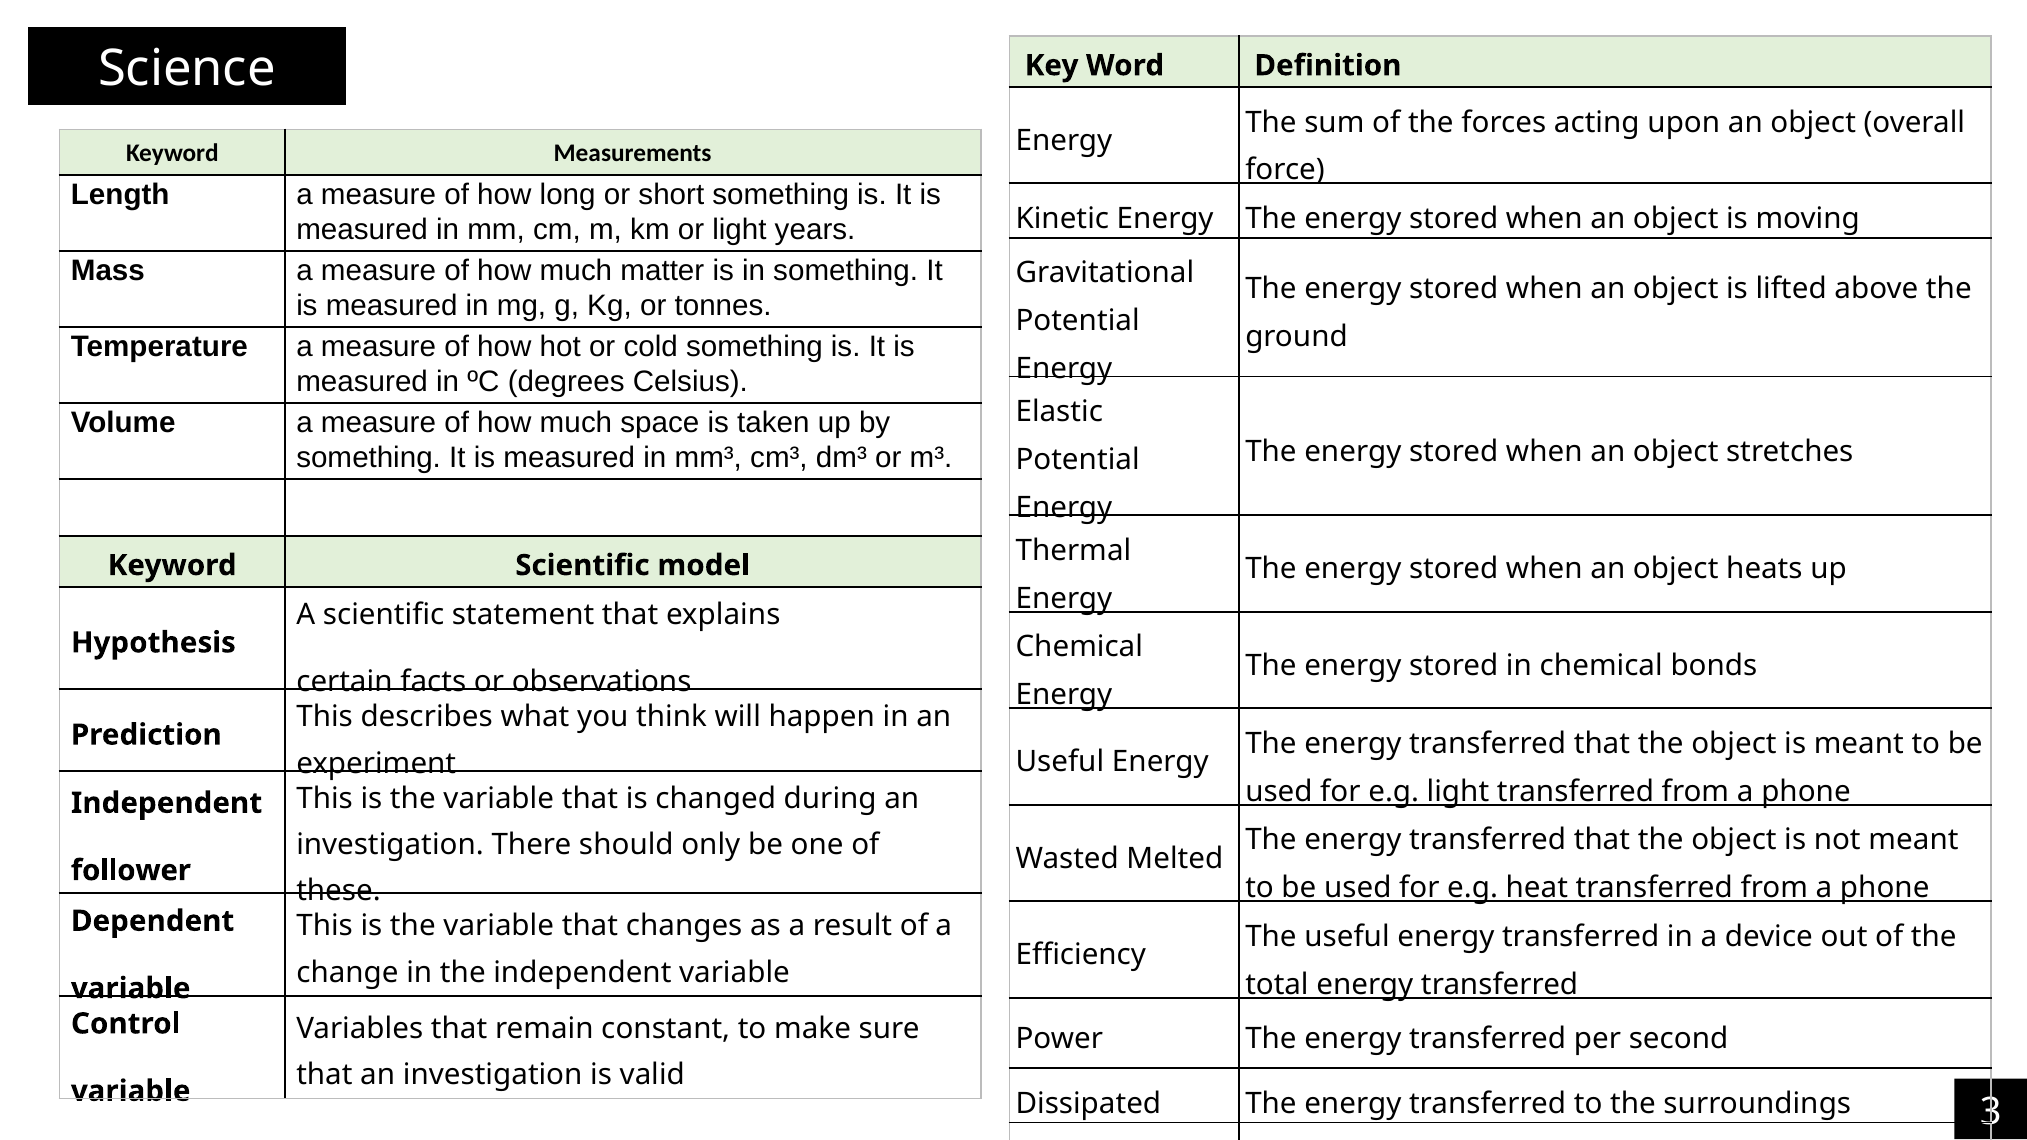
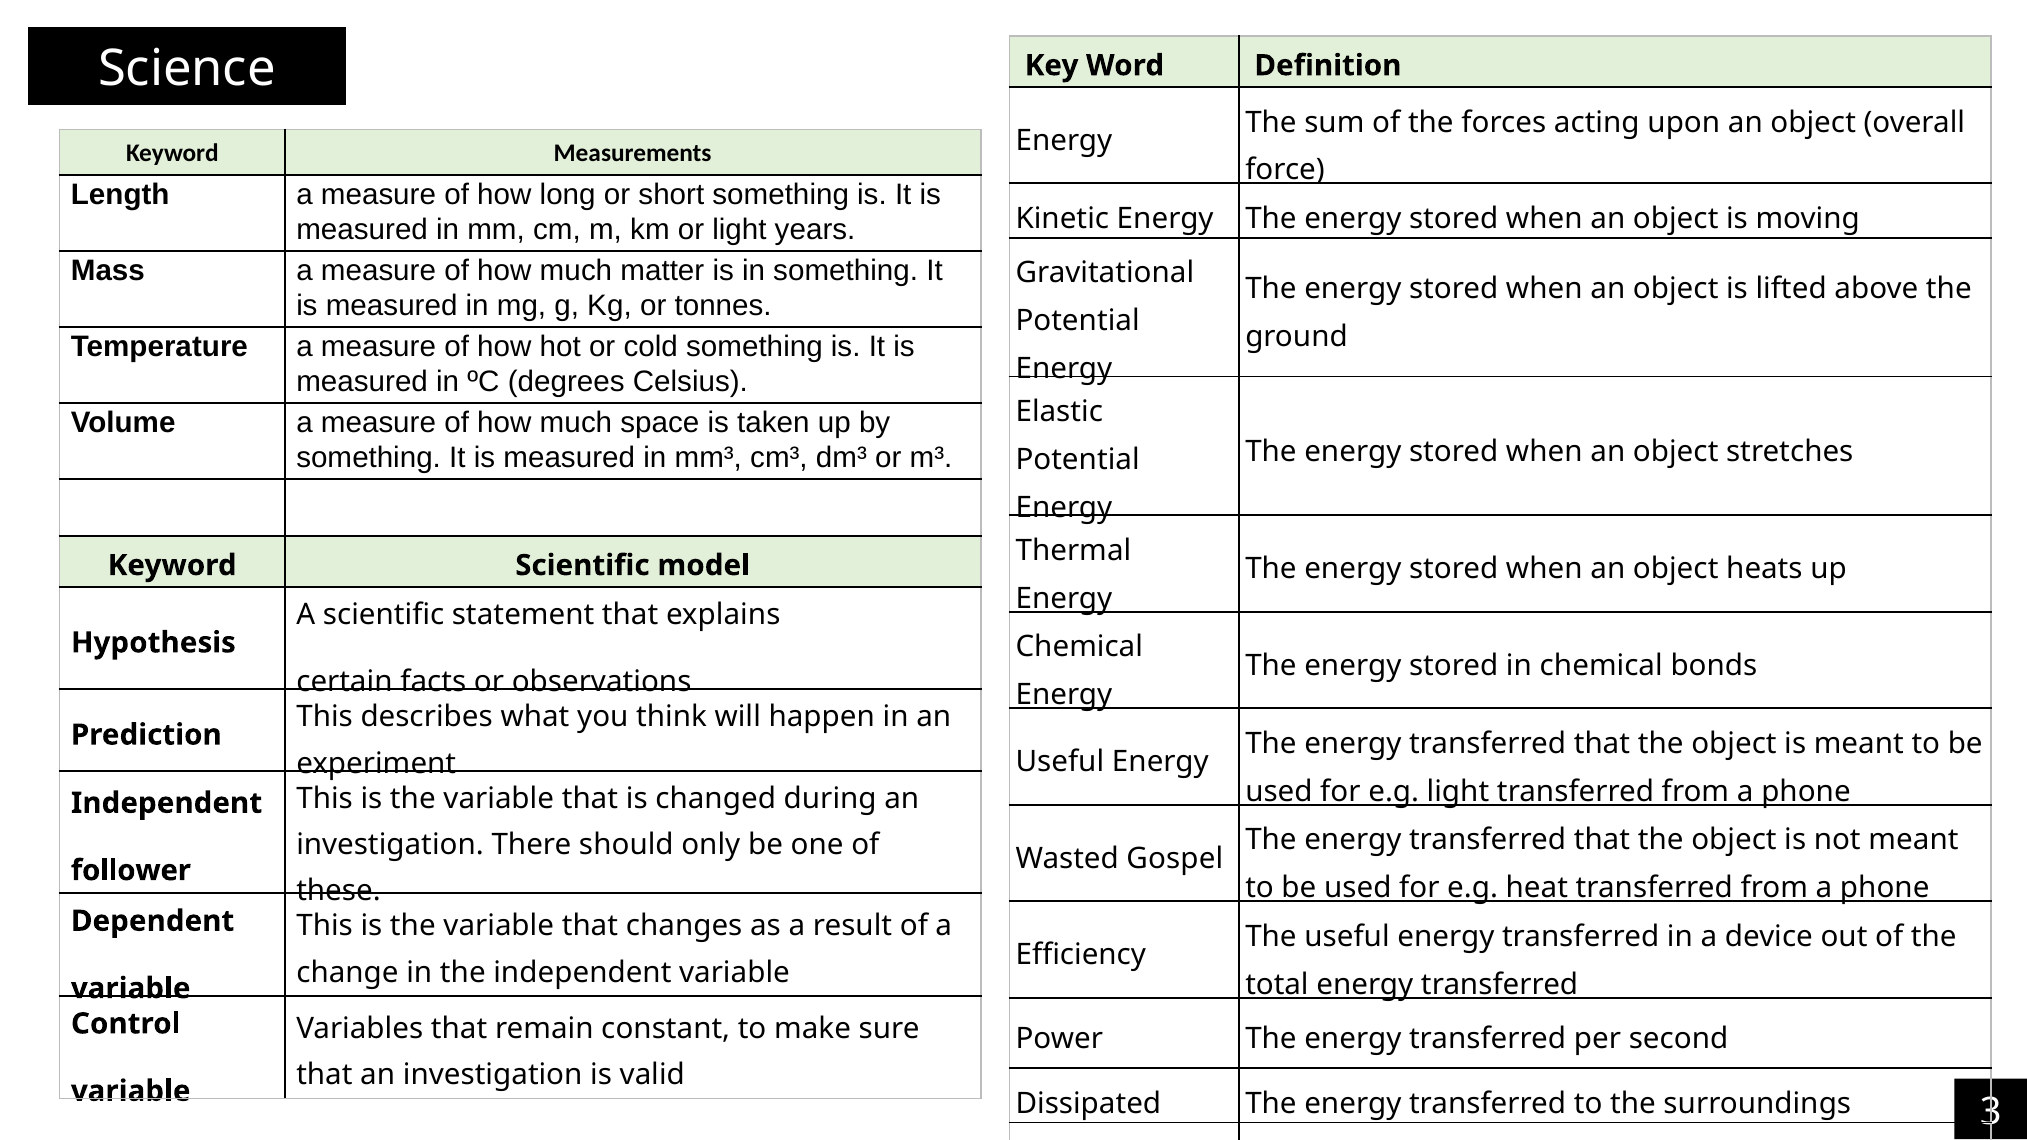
Melted: Melted -> Gospel (1175, 859)
